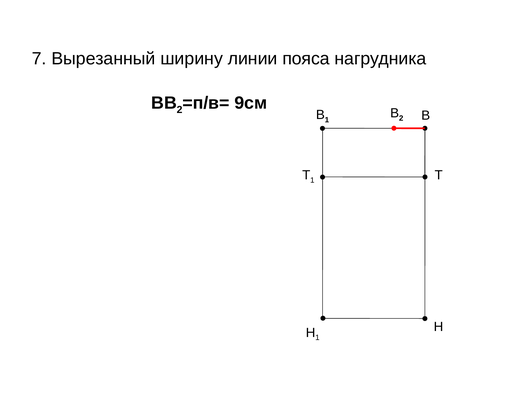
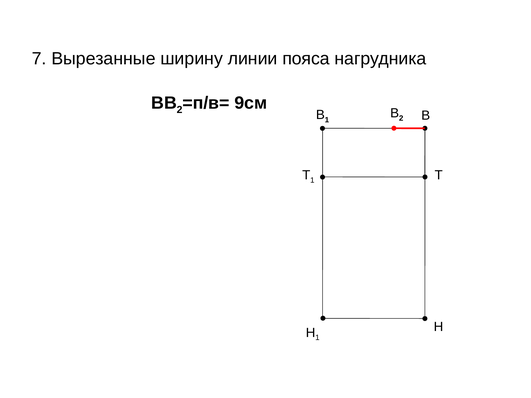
Вырезанный: Вырезанный -> Вырезанные (103, 59)
